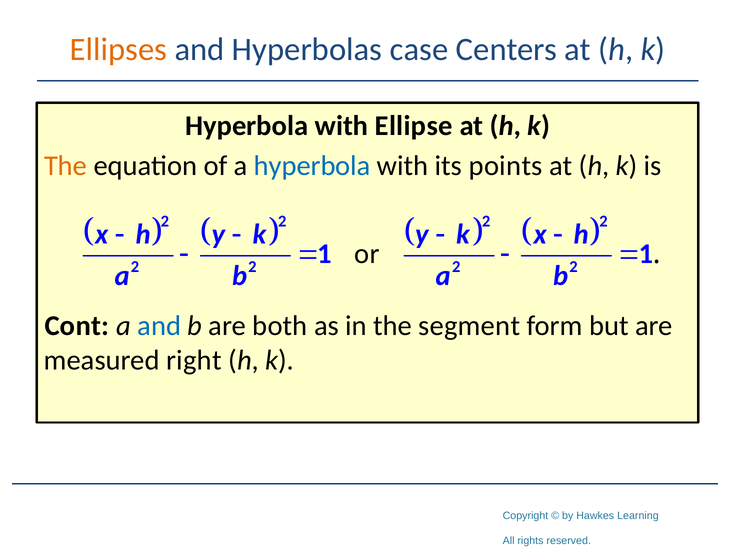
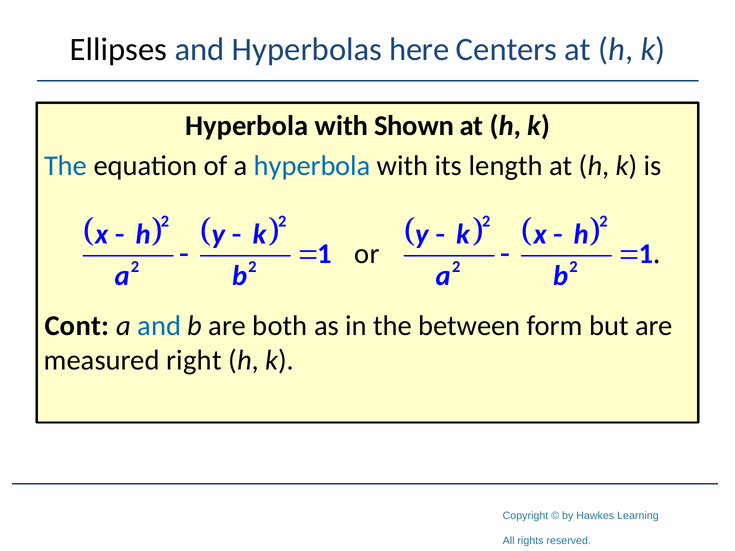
Ellipses colour: orange -> black (119, 49)
case: case -> here (419, 49)
Ellipse: Ellipse -> Shown (414, 126)
The colour: orange -> blue (66, 166)
points: points -> length (506, 166)
segment: segment -> between (469, 326)
